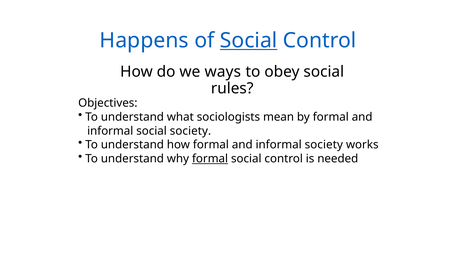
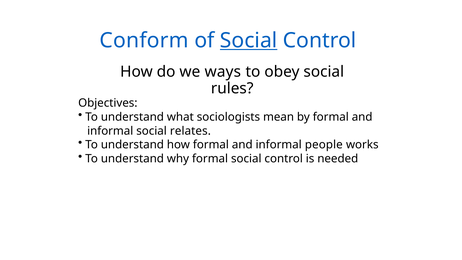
Happens: Happens -> Conform (144, 40)
social society: society -> relates (190, 131)
informal society: society -> people (324, 145)
formal underline: present -> none (210, 159)
